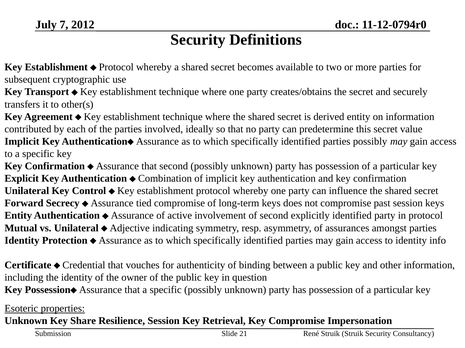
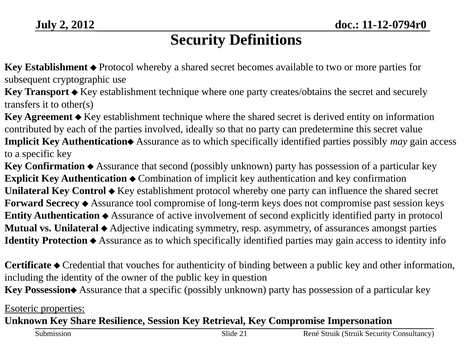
7: 7 -> 2 (64, 25)
tied: tied -> tool (144, 204)
